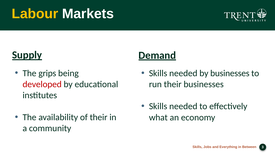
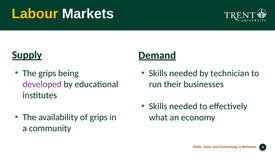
by businesses: businesses -> technician (230, 73)
developed colour: red -> purple (42, 84)
of their: their -> grips (99, 117)
